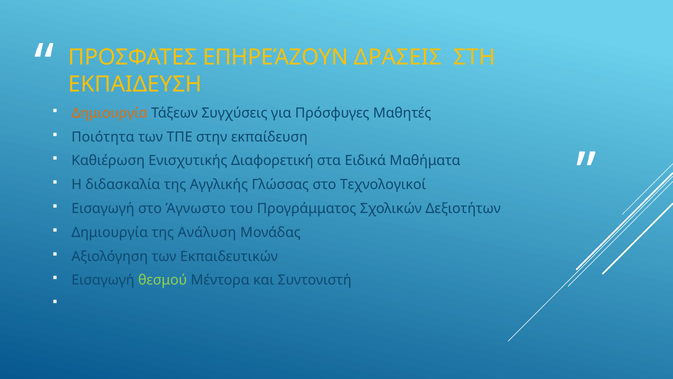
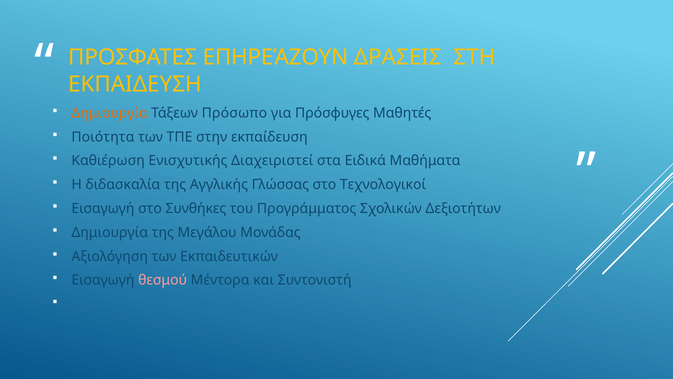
Συγχύσεις: Συγχύσεις -> Πρόσωπο (234, 113)
Διαφορετική: Διαφορετική -> Διαχειριστεί (272, 161)
Άγνωστο: Άγνωστο -> Συνθήκες (196, 208)
Ανάλυση: Ανάλυση -> Μεγάλου (207, 232)
θεσμού colour: light green -> pink (163, 280)
